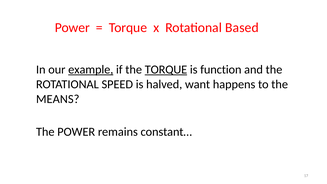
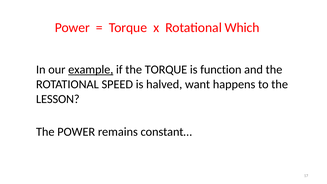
Based: Based -> Which (242, 28)
TORQUE underline: present -> none (166, 70)
MEANS: MEANS -> LESSON (58, 99)
